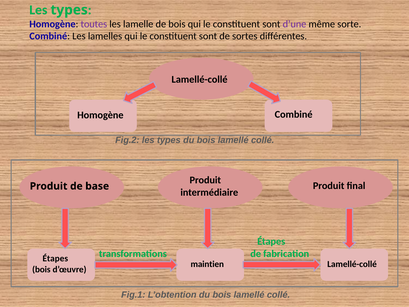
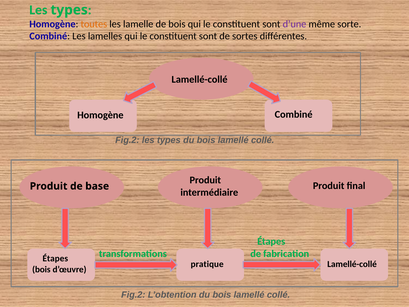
toutes colour: purple -> orange (94, 24)
maintien: maintien -> pratique (207, 264)
Fig.1: Fig.1 -> Fig.2 (133, 294)
